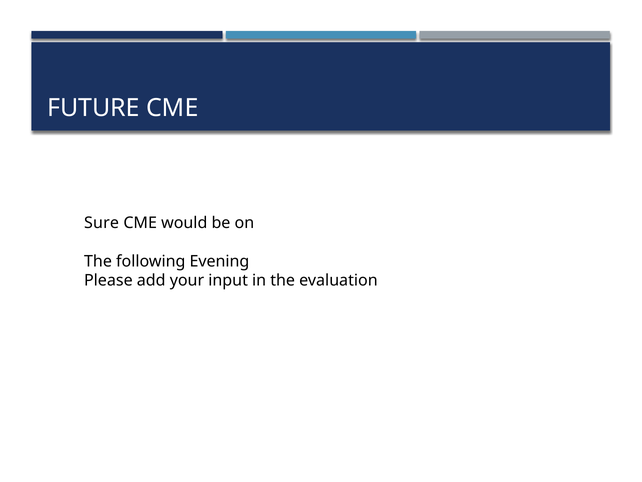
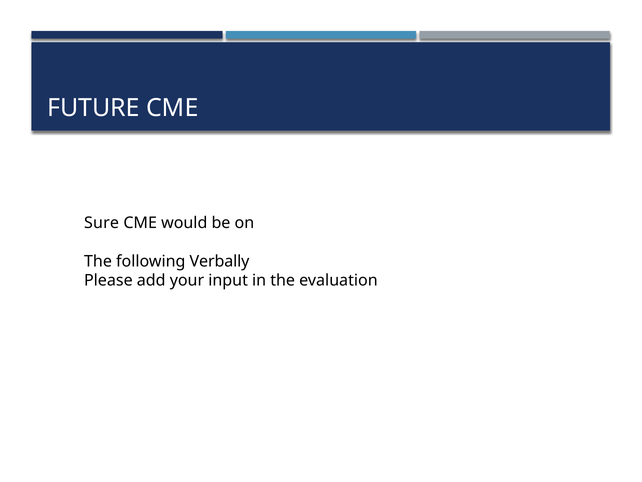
Evening: Evening -> Verbally (219, 261)
